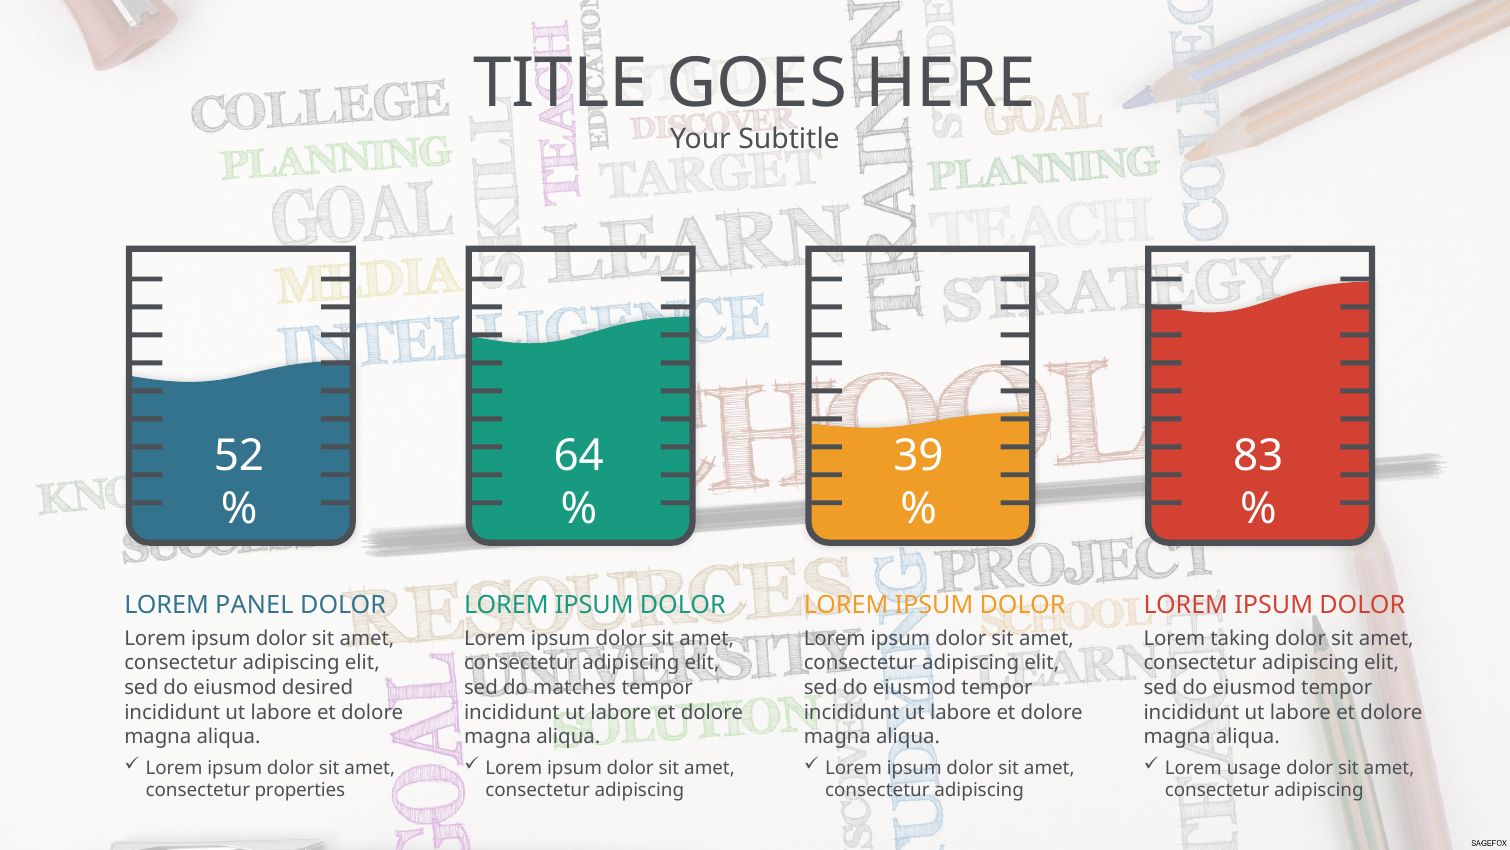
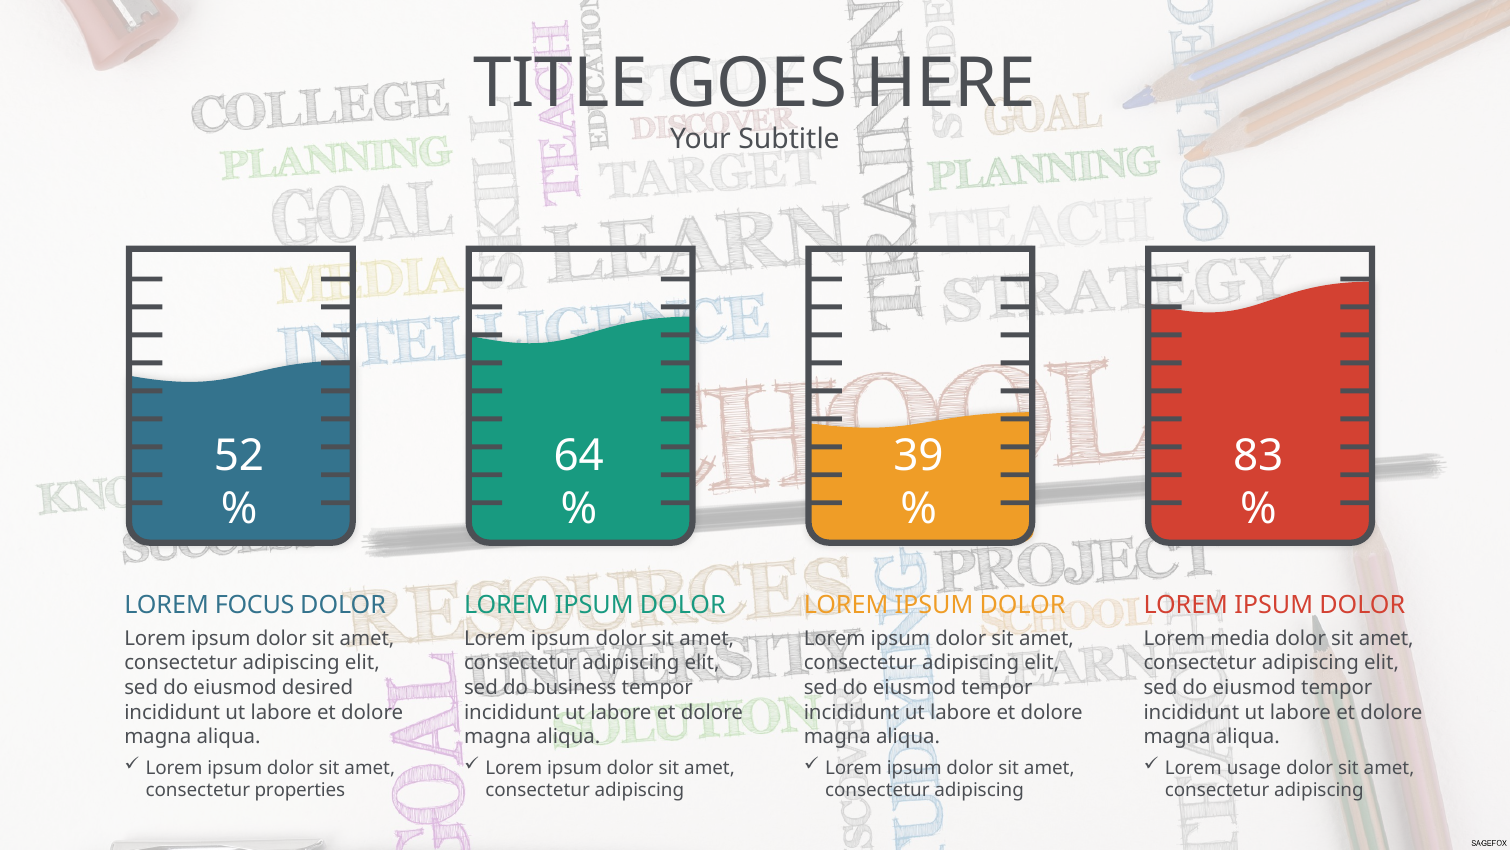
PANEL: PANEL -> FOCUS (255, 604)
taking: taking -> media (1240, 638)
matches: matches -> business (575, 687)
